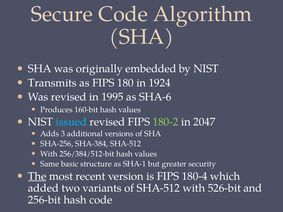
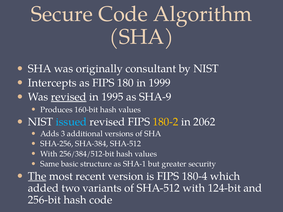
embedded: embedded -> consultant (151, 69)
Transmits: Transmits -> Intercepts (52, 83)
1924: 1924 -> 1999 (160, 83)
revised underline: none -> present (69, 97)
SHA-6: SHA-6 -> SHA-9 (155, 97)
180-2 colour: light green -> yellow (166, 122)
2047: 2047 -> 2062 (204, 122)
526-bit: 526-bit -> 124-bit (224, 188)
